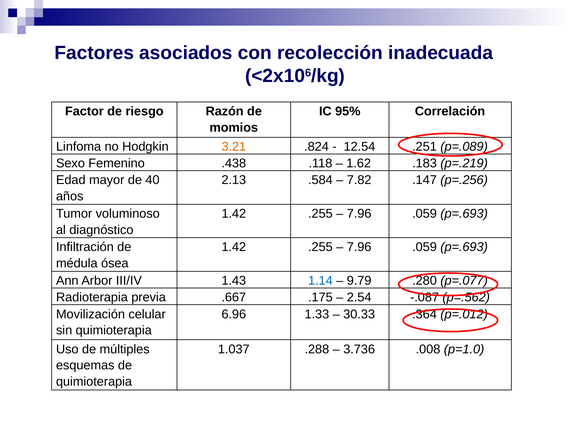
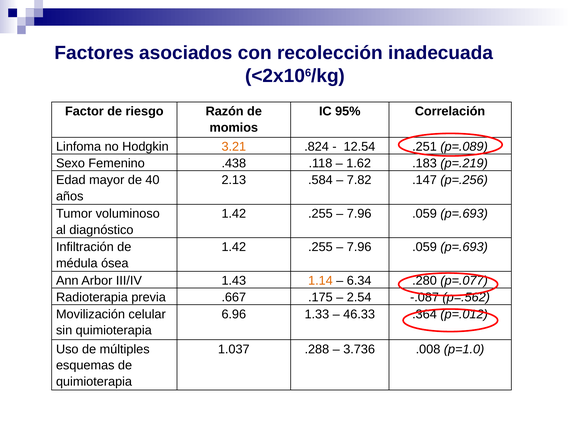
1.14 colour: blue -> orange (320, 281)
9.79: 9.79 -> 6.34 (359, 281)
30.33: 30.33 -> 46.33 (359, 314)
